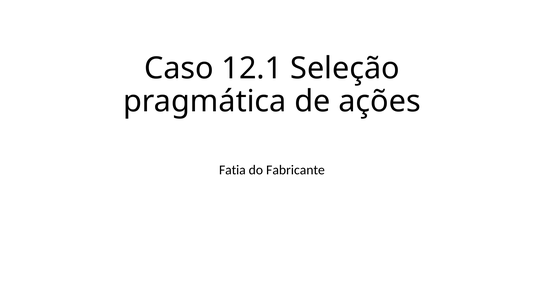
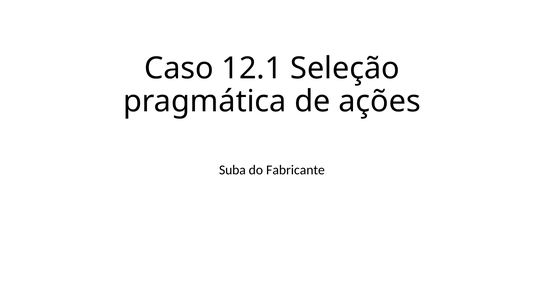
Fatia: Fatia -> Suba (232, 170)
